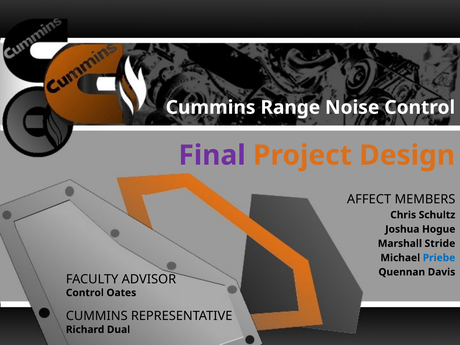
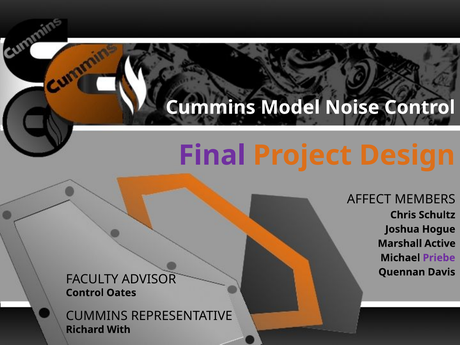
Range: Range -> Model (290, 107)
Stride: Stride -> Active (440, 244)
Priebe colour: blue -> purple (439, 258)
Dual: Dual -> With (119, 330)
